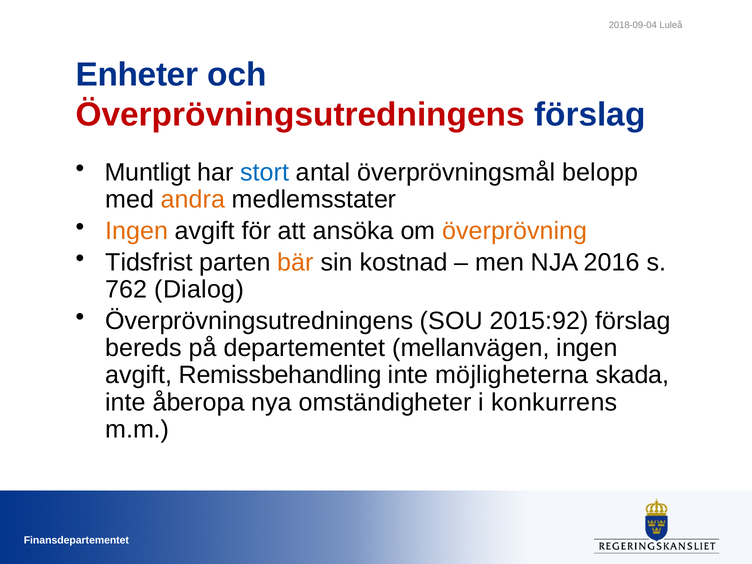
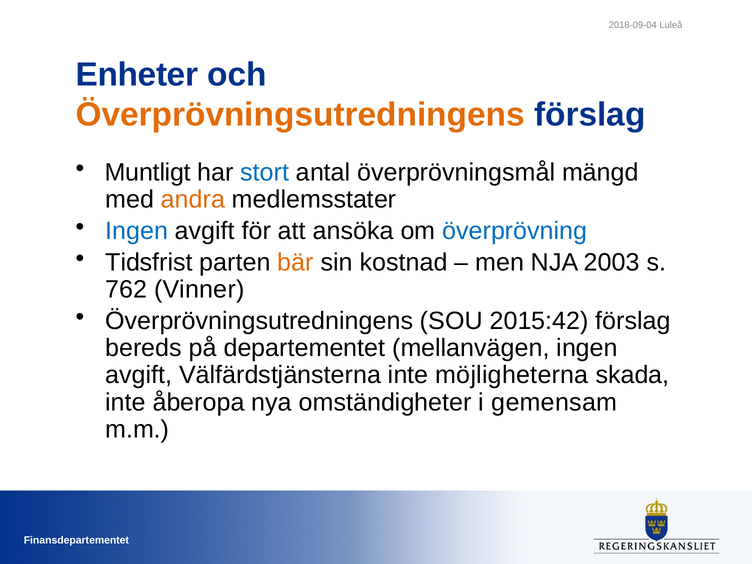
Överprövningsutredningens colour: red -> orange (300, 115)
belopp: belopp -> mängd (600, 172)
Ingen colour: orange -> blue (137, 231)
överprövning colour: orange -> blue (515, 231)
2016: 2016 -> 2003 (612, 262)
Dialog: Dialog -> Vinner (199, 290)
2015:92: 2015:92 -> 2015:42 (539, 321)
Remissbehandling: Remissbehandling -> Välfärdstjänsterna (280, 375)
konkurrens: konkurrens -> gemensam (554, 402)
